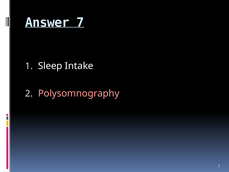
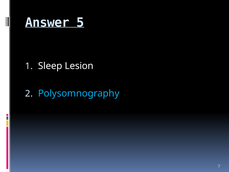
Answer 7: 7 -> 5 (80, 22)
Intake: Intake -> Lesion (79, 66)
Polysomnography colour: pink -> light blue (79, 93)
